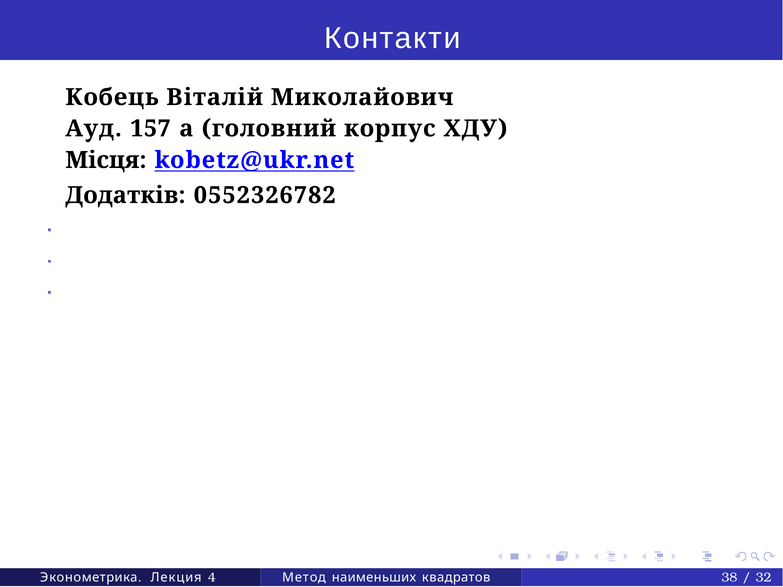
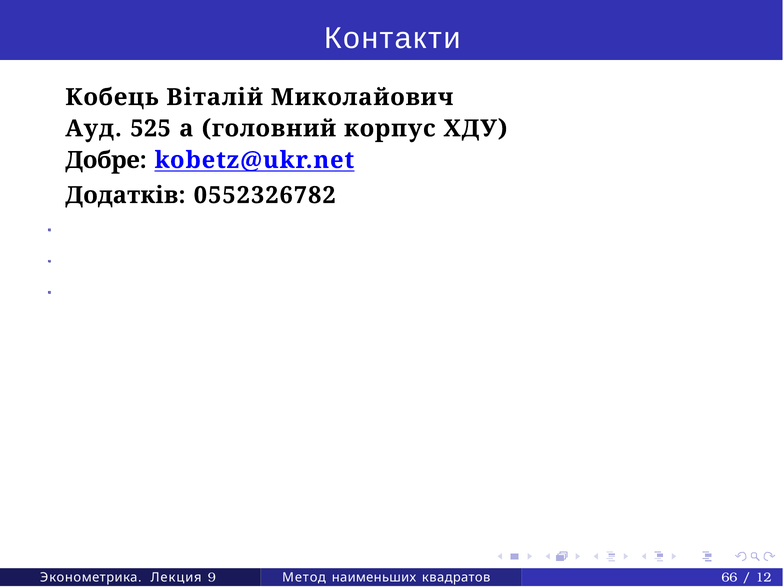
157: 157 -> 525 (150, 129)
Місця: Місця -> Добре (106, 160)
4: 4 -> 9 (212, 578)
38: 38 -> 66 (729, 578)
32: 32 -> 12 (764, 578)
